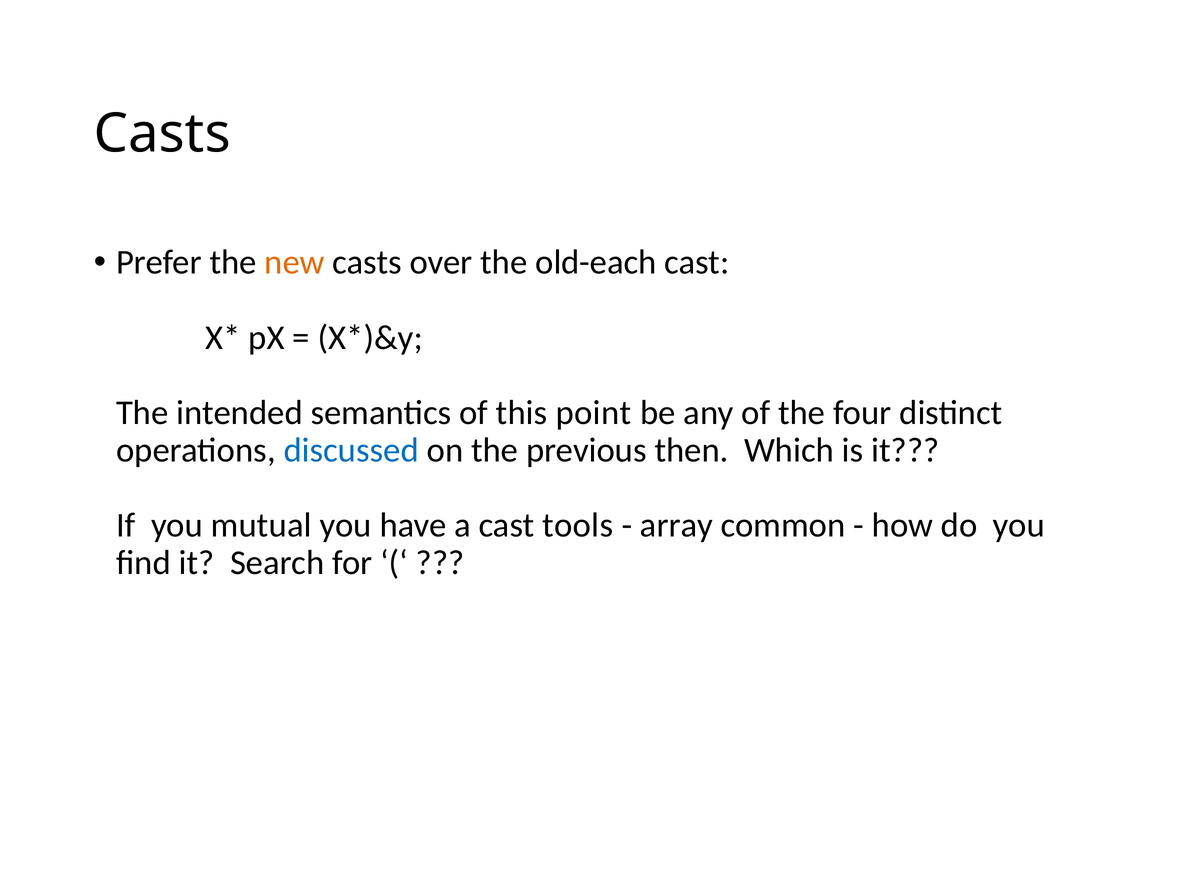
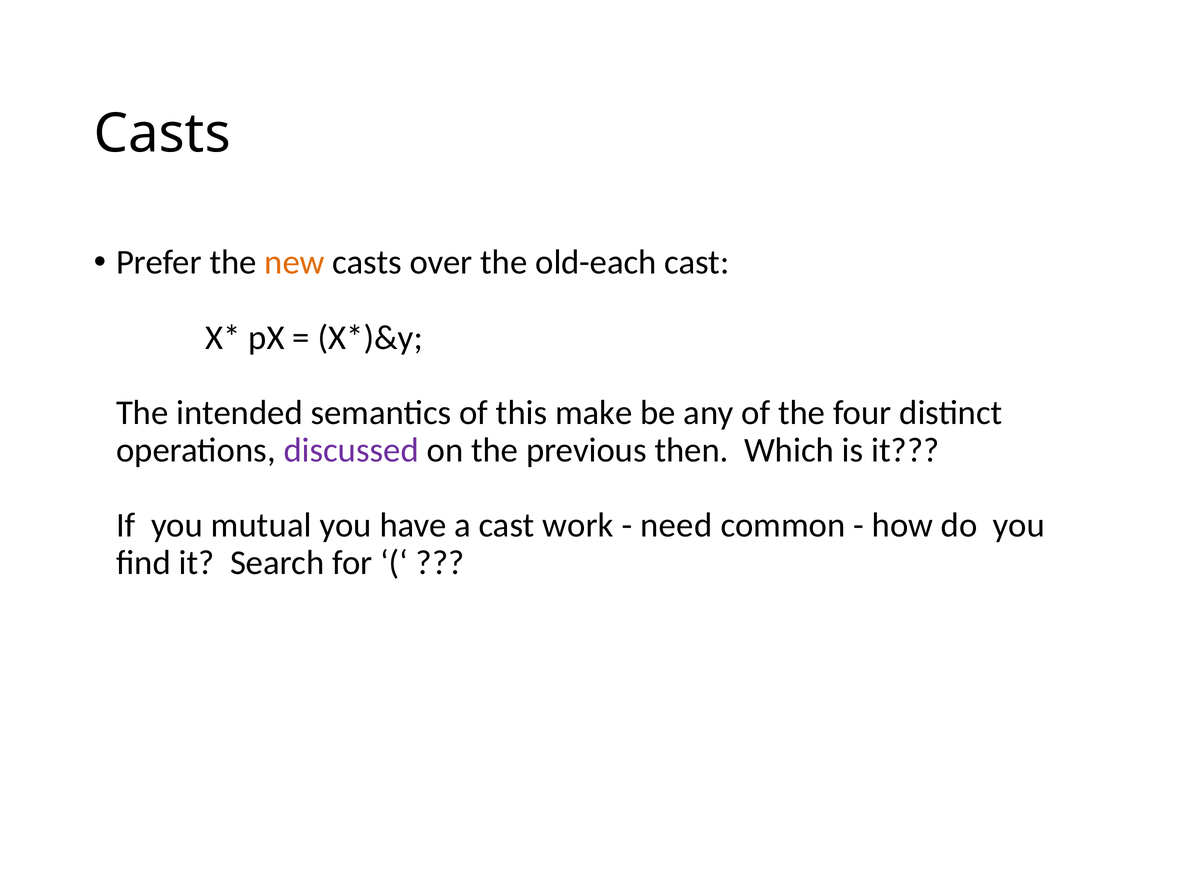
point: point -> make (594, 412)
discussed colour: blue -> purple (351, 450)
tools: tools -> work (578, 525)
array: array -> need (676, 525)
